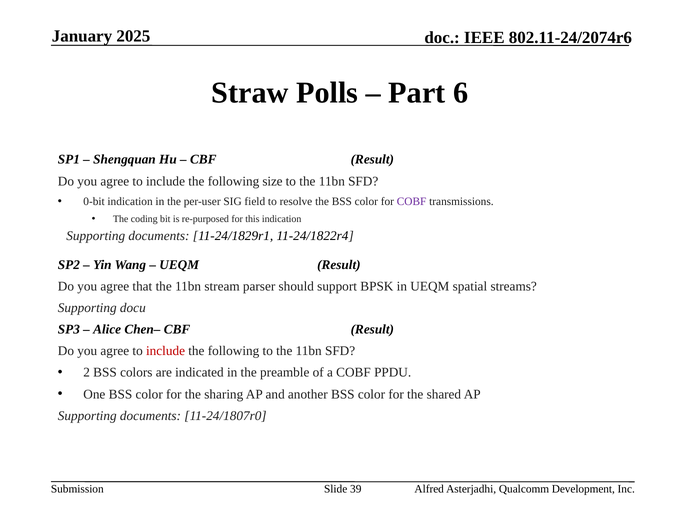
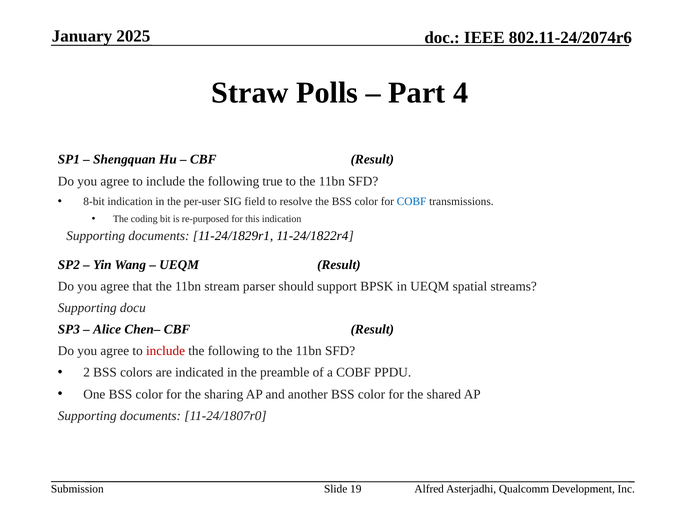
6: 6 -> 4 (461, 93)
size: size -> true (273, 181)
0-bit: 0-bit -> 8-bit (94, 201)
COBF colour: purple -> blue (412, 201)
39: 39 -> 19 (356, 489)
